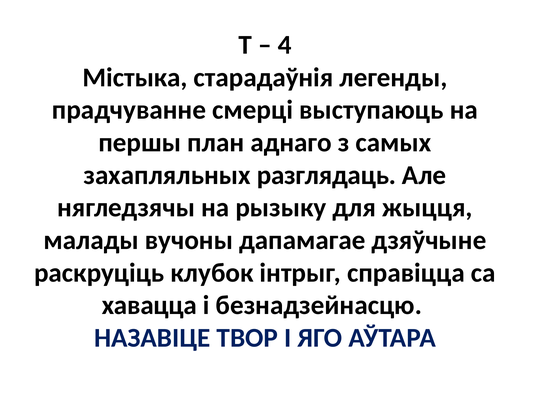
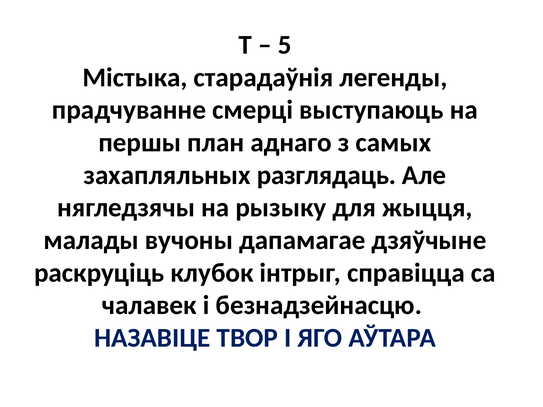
4: 4 -> 5 (285, 45)
хавацца: хавацца -> чалавек (149, 306)
